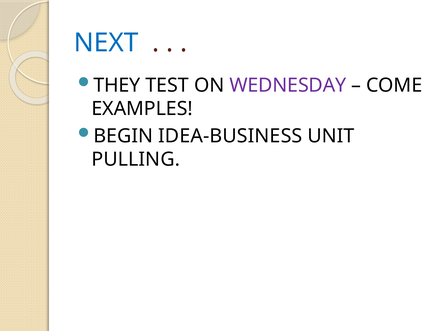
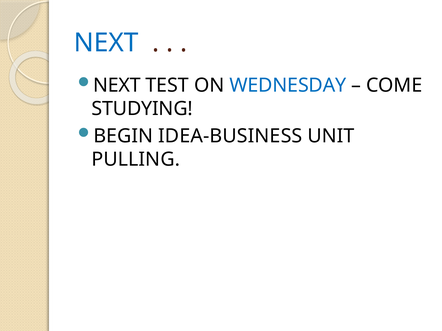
THEY: THEY -> NEXT (117, 85)
WEDNESDAY colour: purple -> blue (288, 85)
EXAMPLES: EXAMPLES -> STUDYING (142, 109)
